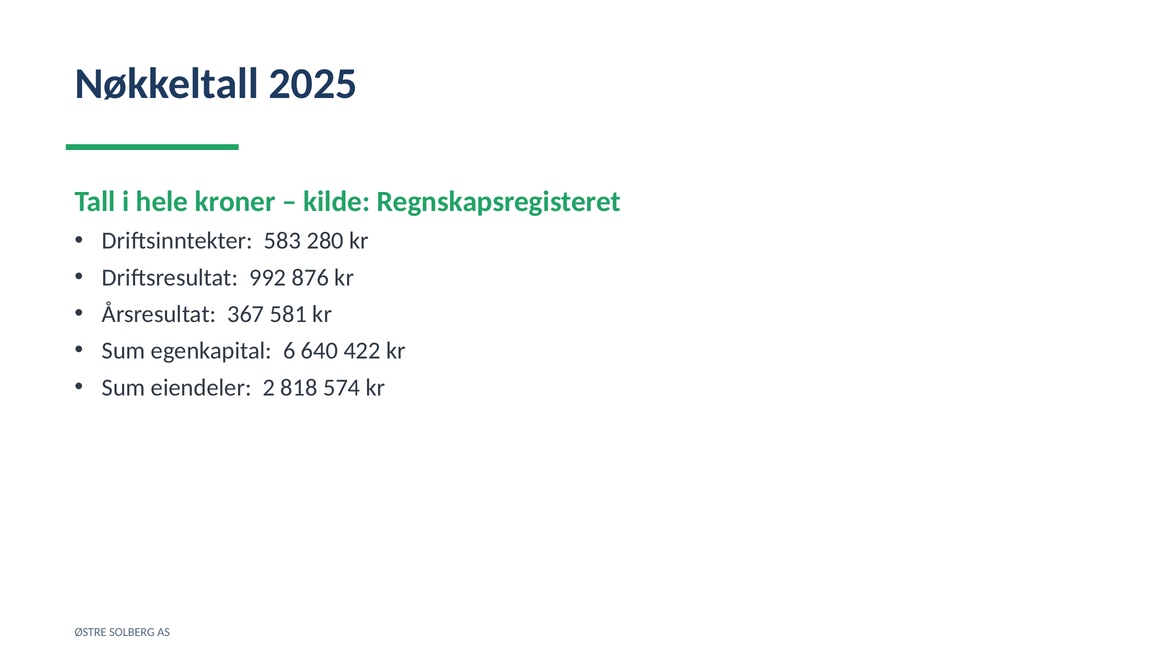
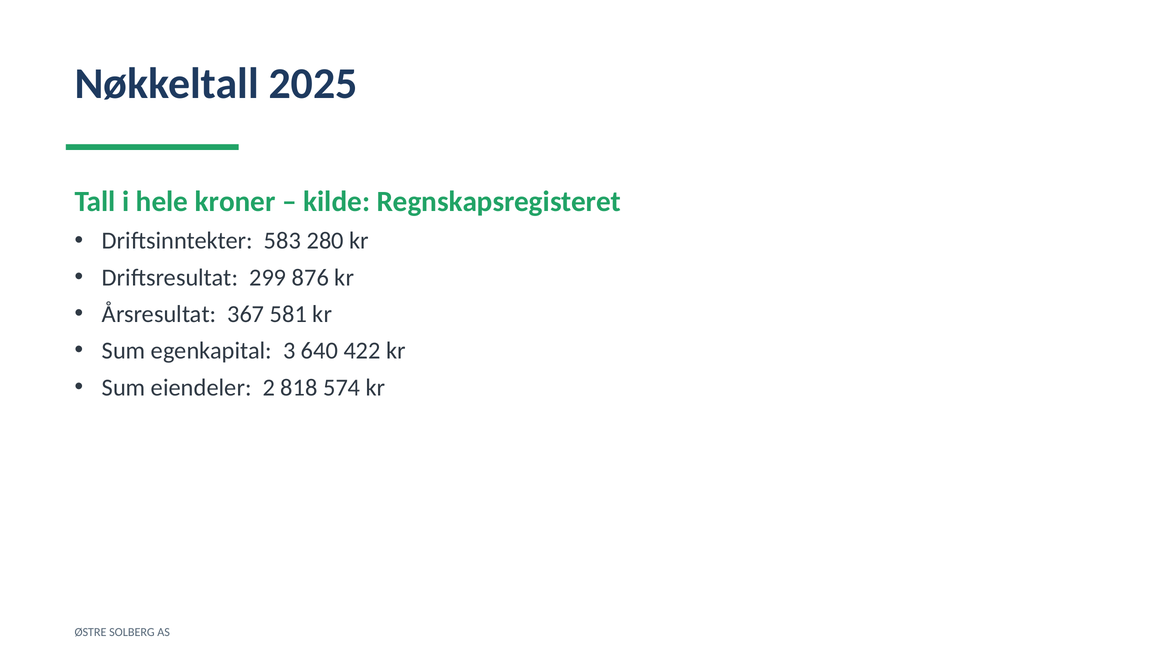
992: 992 -> 299 (268, 277)
6: 6 -> 3 (289, 351)
